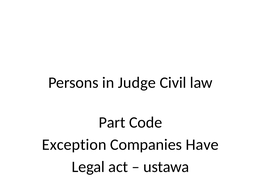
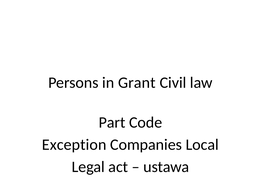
Judge: Judge -> Grant (137, 83)
Have: Have -> Local (202, 145)
